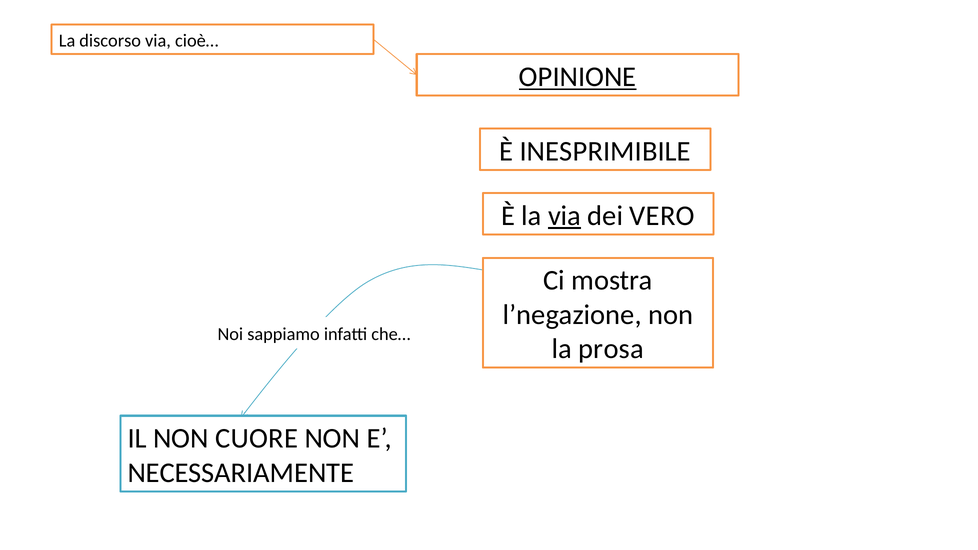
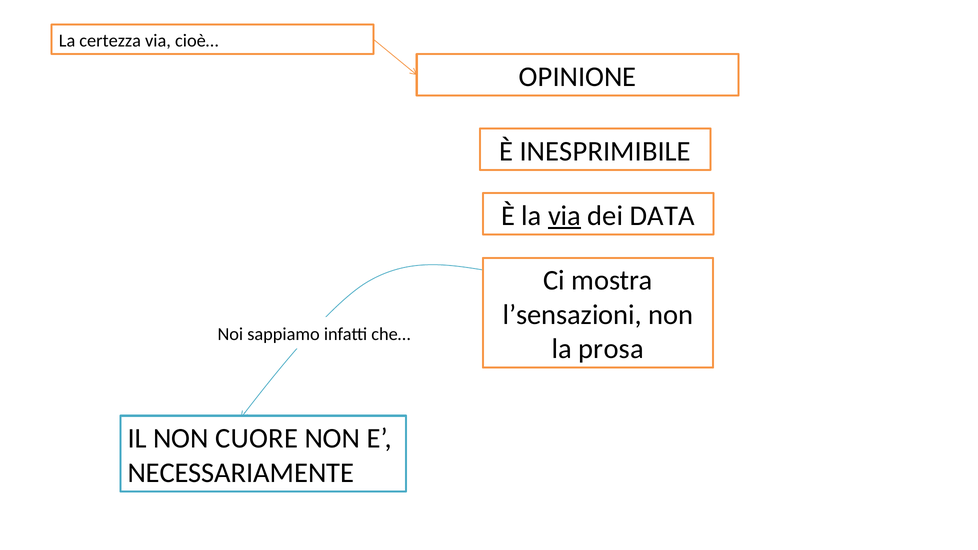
discorso: discorso -> certezza (110, 41)
OPINIONE underline: present -> none (578, 77)
VERO: VERO -> DATA (662, 216)
l’negazione: l’negazione -> l’sensazioni (572, 315)
